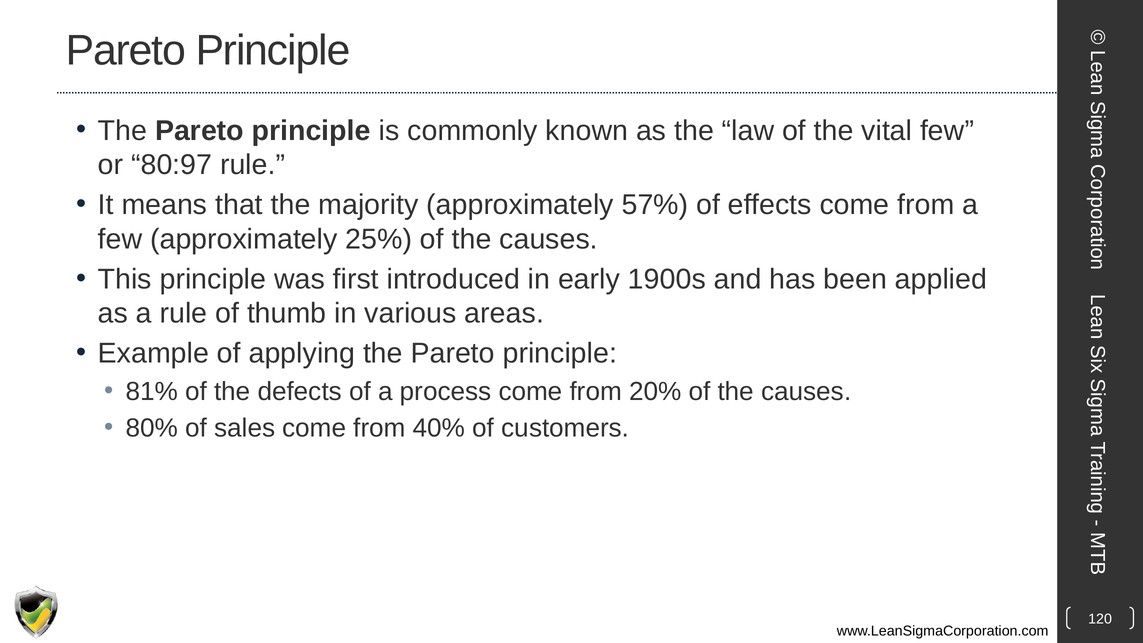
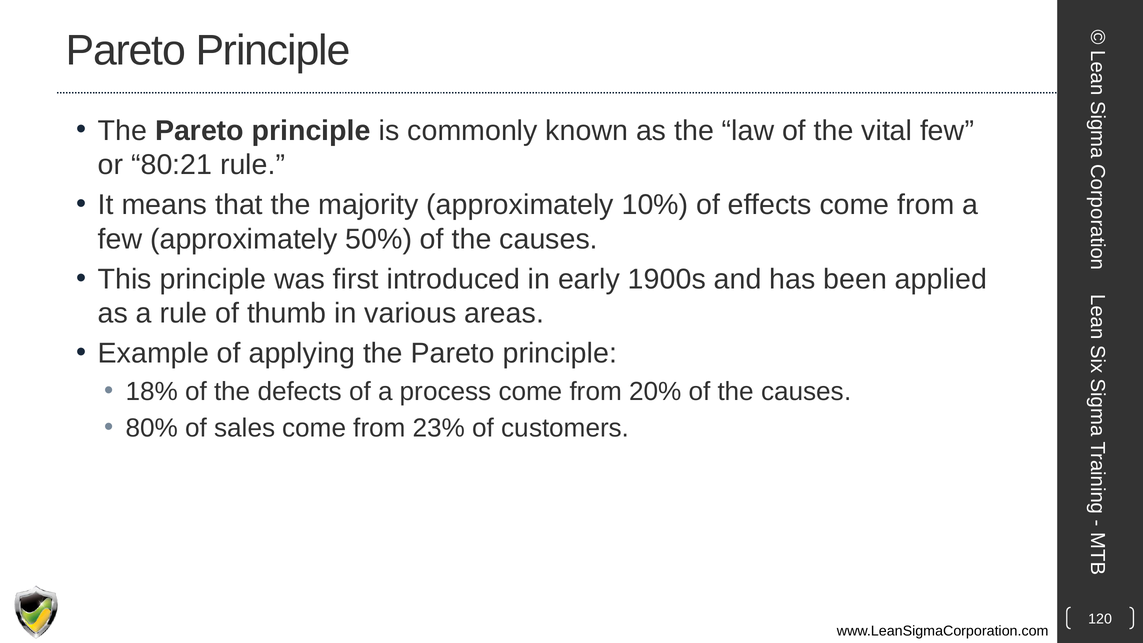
80:97: 80:97 -> 80:21 (172, 165)
57%: 57% -> 10% (655, 205)
25%: 25% -> 50% (379, 239)
81%: 81% -> 18% (152, 391)
40%: 40% -> 23% (439, 428)
